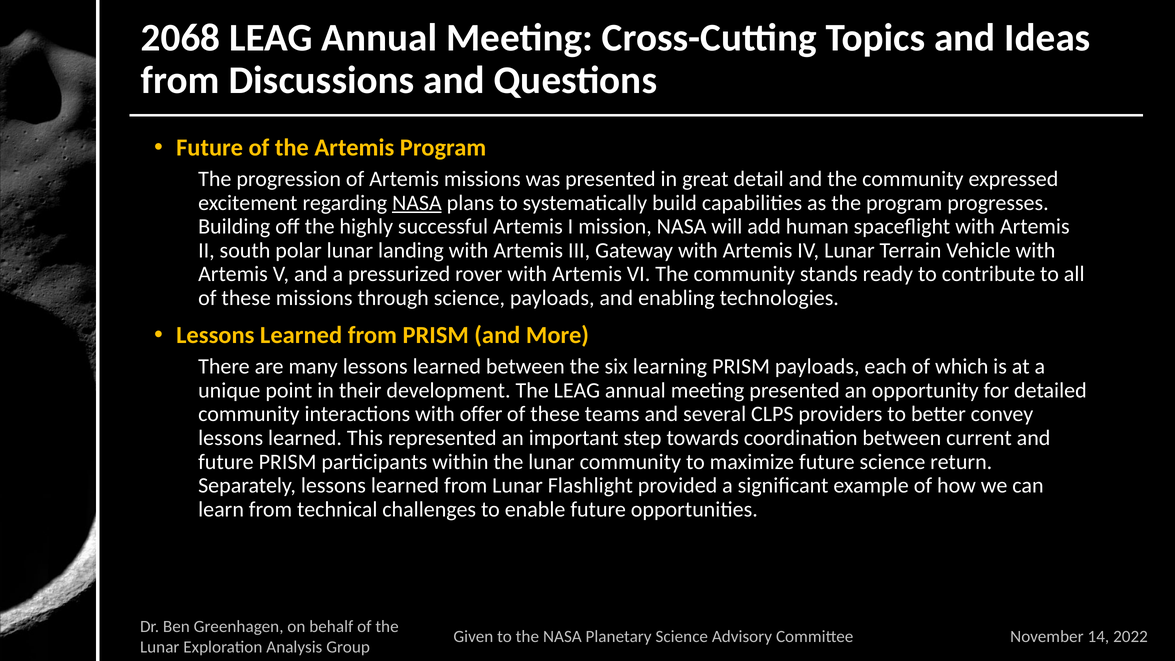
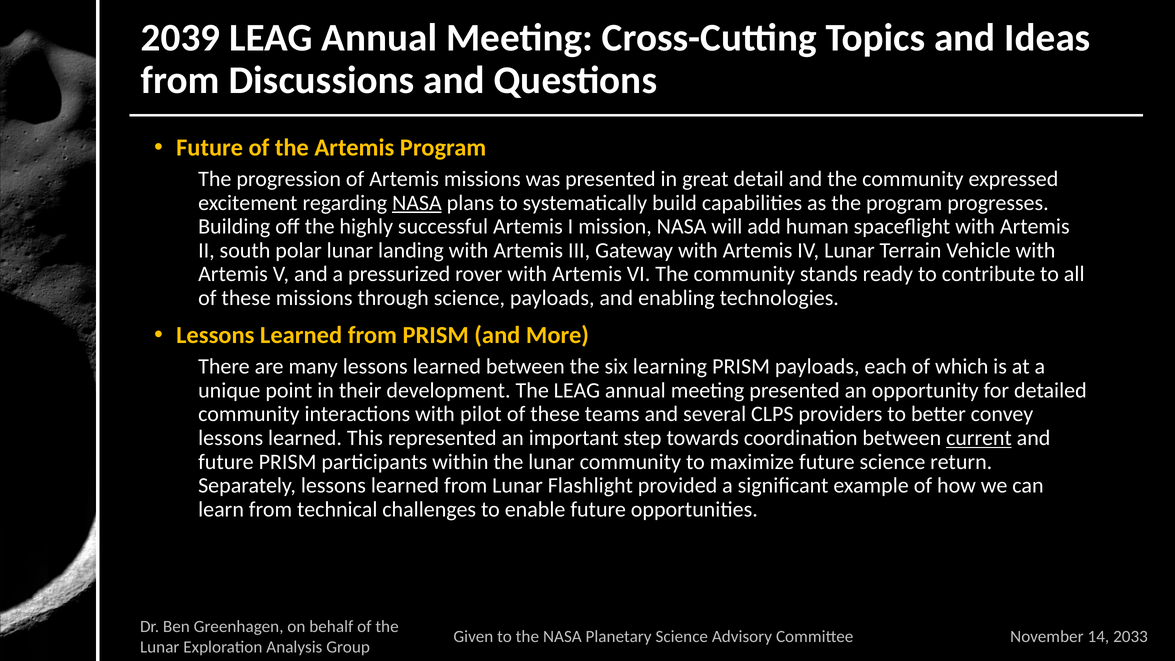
2068: 2068 -> 2039 (181, 38)
offer: offer -> pilot (481, 414)
current underline: none -> present (979, 438)
2022: 2022 -> 2033 (1131, 637)
